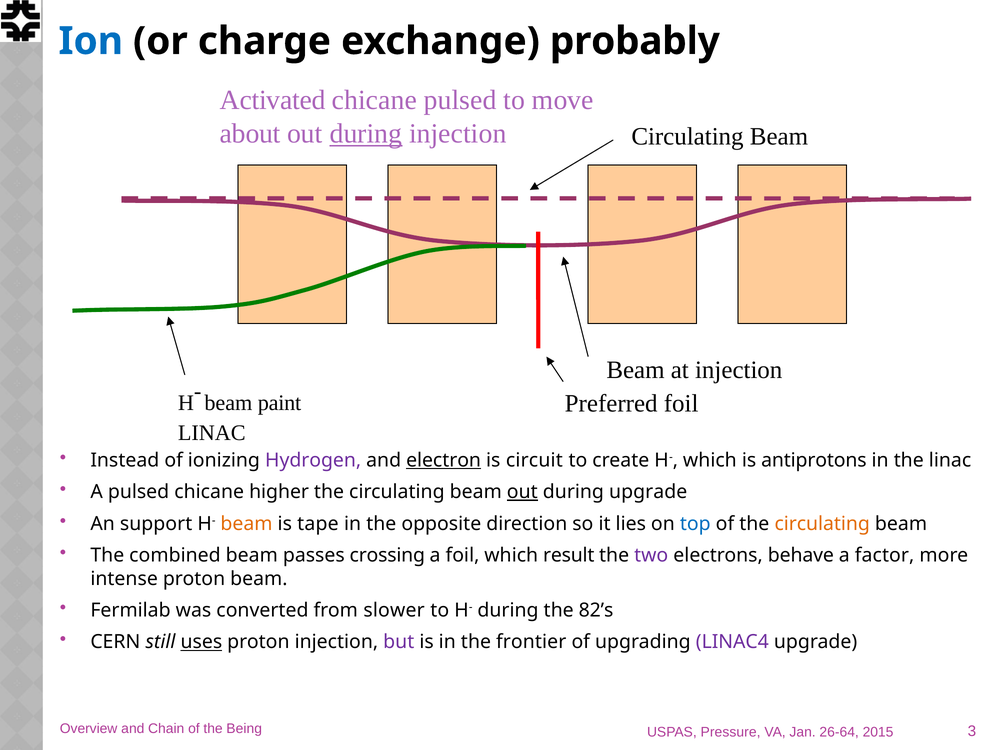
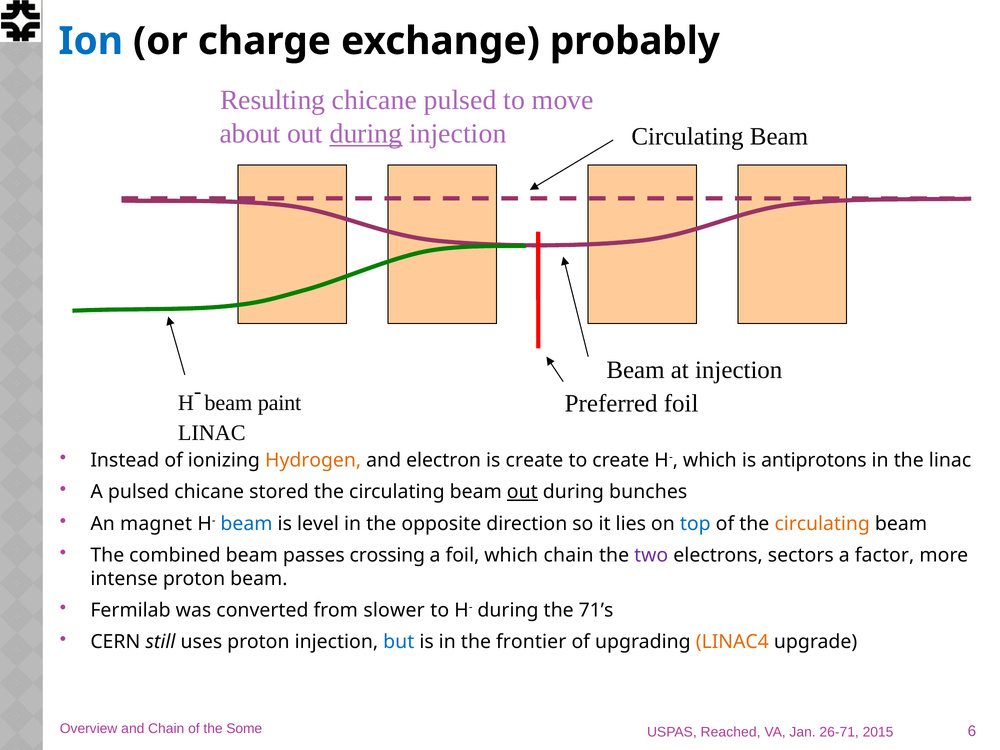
Activated: Activated -> Resulting (273, 100)
Hydrogen colour: purple -> orange (313, 460)
electron underline: present -> none (444, 460)
is circuit: circuit -> create (534, 460)
higher: higher -> stored (279, 492)
during upgrade: upgrade -> bunches (648, 492)
support: support -> magnet (156, 524)
beam colour: orange -> blue (246, 524)
tape: tape -> level (318, 524)
which result: result -> chain (569, 555)
behave: behave -> sectors (801, 555)
82’s: 82’s -> 71’s (596, 610)
uses underline: present -> none (201, 642)
but colour: purple -> blue (399, 642)
LINAC4 colour: purple -> orange (732, 642)
Being: Being -> Some (244, 729)
Pressure: Pressure -> Reached (731, 732)
26-64: 26-64 -> 26-71 (839, 732)
3: 3 -> 6 (972, 731)
